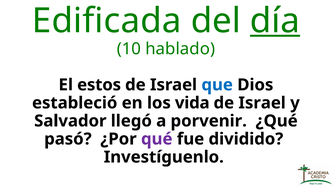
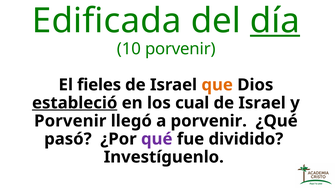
10 hablado: hablado -> porvenir (180, 49)
estos: estos -> fieles (99, 85)
que colour: blue -> orange (217, 85)
estableció underline: none -> present (75, 103)
vida: vida -> cual (192, 103)
Salvador: Salvador -> Porvenir (70, 121)
